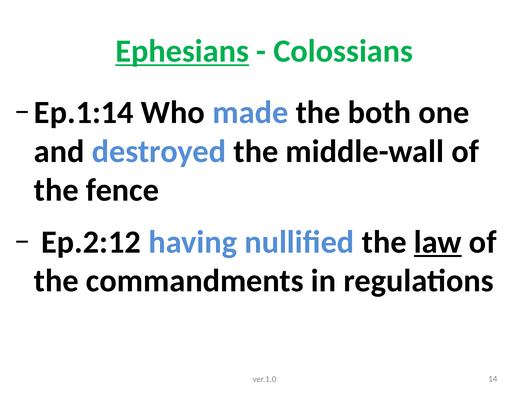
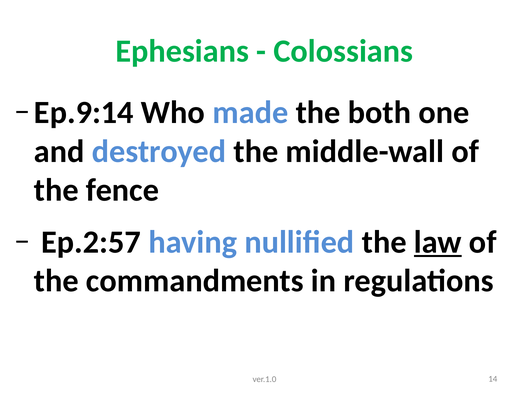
Ephesians underline: present -> none (182, 51)
Ep.1:14: Ep.1:14 -> Ep.9:14 (84, 112)
Ep.2:12: Ep.2:12 -> Ep.2:57 (91, 242)
